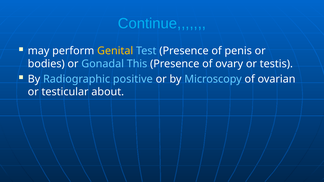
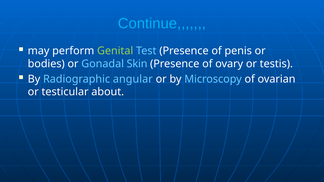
Genital colour: yellow -> light green (115, 51)
This: This -> Skin (137, 64)
positive: positive -> angular (133, 79)
